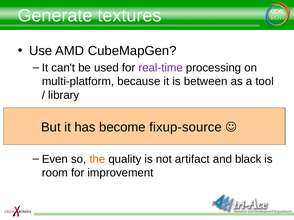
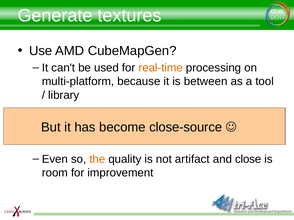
real-time colour: purple -> orange (161, 68)
fixup-source: fixup-source -> close-source (186, 127)
black: black -> close (248, 159)
